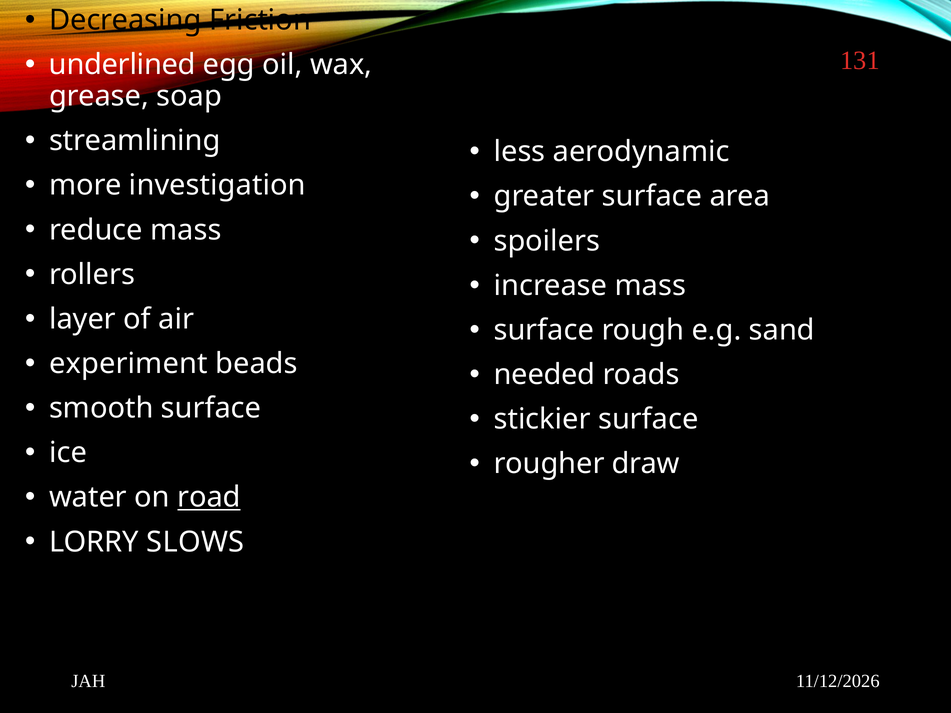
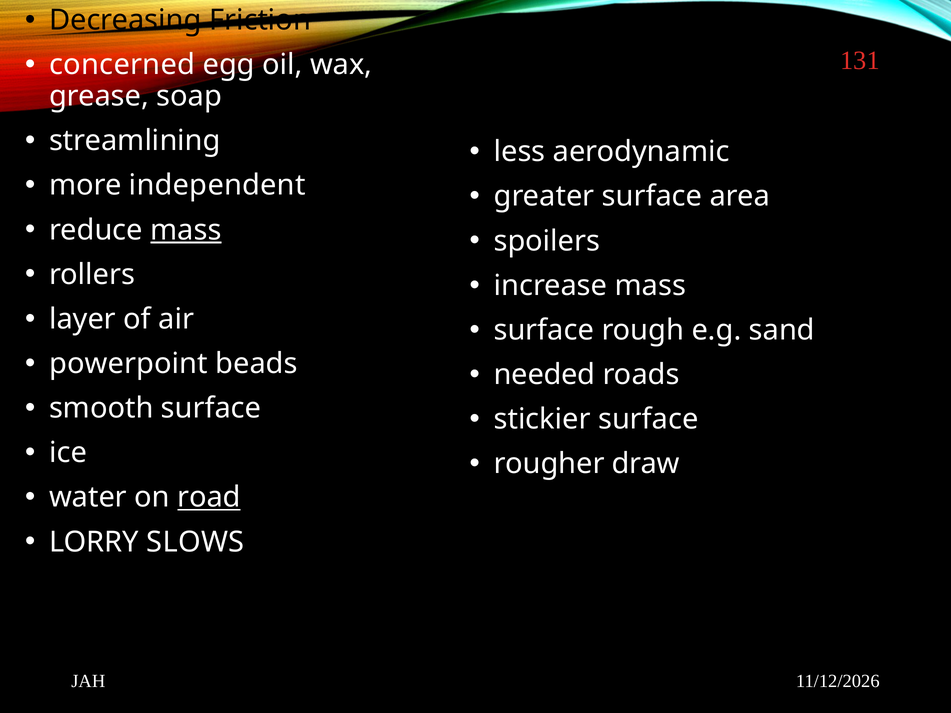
underlined: underlined -> concerned (122, 65)
investigation: investigation -> independent (217, 185)
mass underline: none -> present (186, 230)
experiment: experiment -> powerpoint (128, 364)
